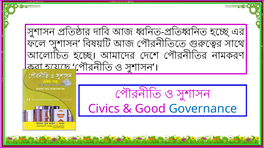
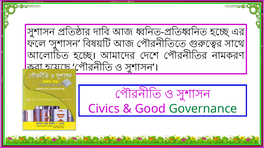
Governance colour: blue -> green (203, 109)
